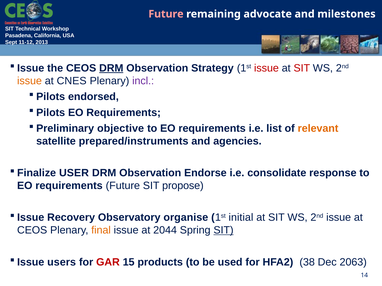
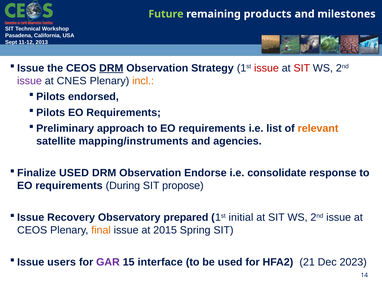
Future colour: pink -> light green (166, 14)
advocate: advocate -> products (268, 14)
issue colour: orange -> purple (29, 81)
incl colour: purple -> orange (143, 81)
objective: objective -> approach (121, 129)
prepared/instruments: prepared/instruments -> mapping/instruments (134, 141)
USER: USER -> USED (74, 173)
requirements Future: Future -> During (123, 186)
organise: organise -> prepared (186, 218)
2044: 2044 -> 2015 (165, 231)
SIT underline: present -> none (224, 231)
GAR colour: red -> purple (108, 262)
products: products -> interface (160, 262)
38: 38 -> 21 (307, 262)
2063: 2063 -> 2023 (353, 262)
